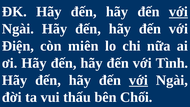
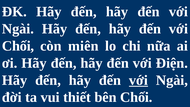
với underline: present -> none (178, 12)
Điện: Điện -> Chối (18, 46)
Tình: Tình -> Điện (172, 63)
thấu: thấu -> thiết (77, 97)
